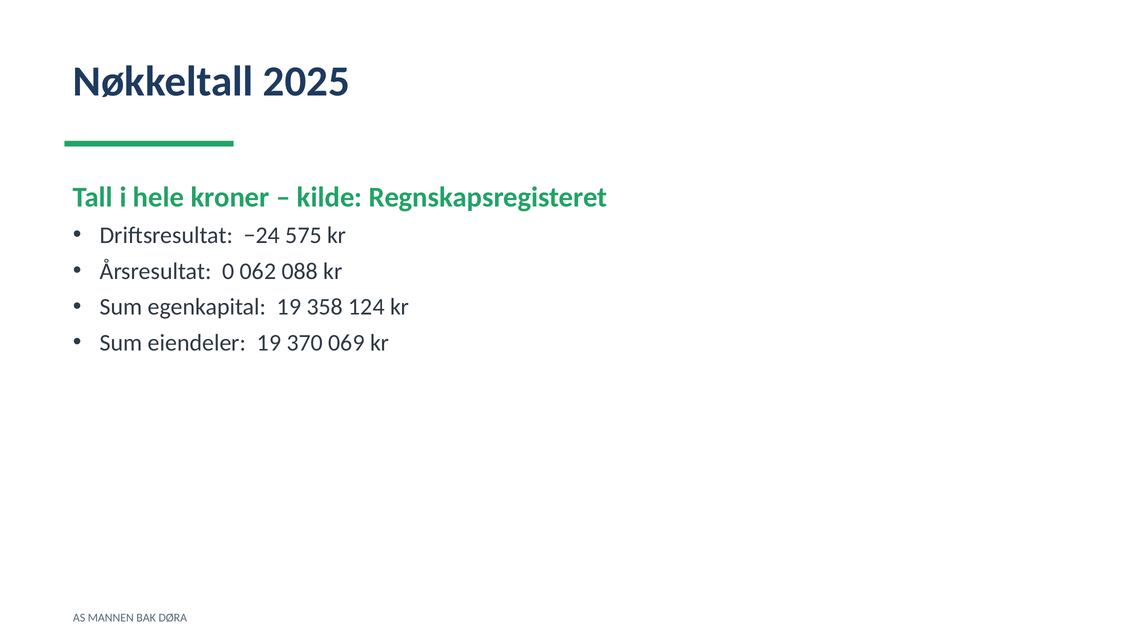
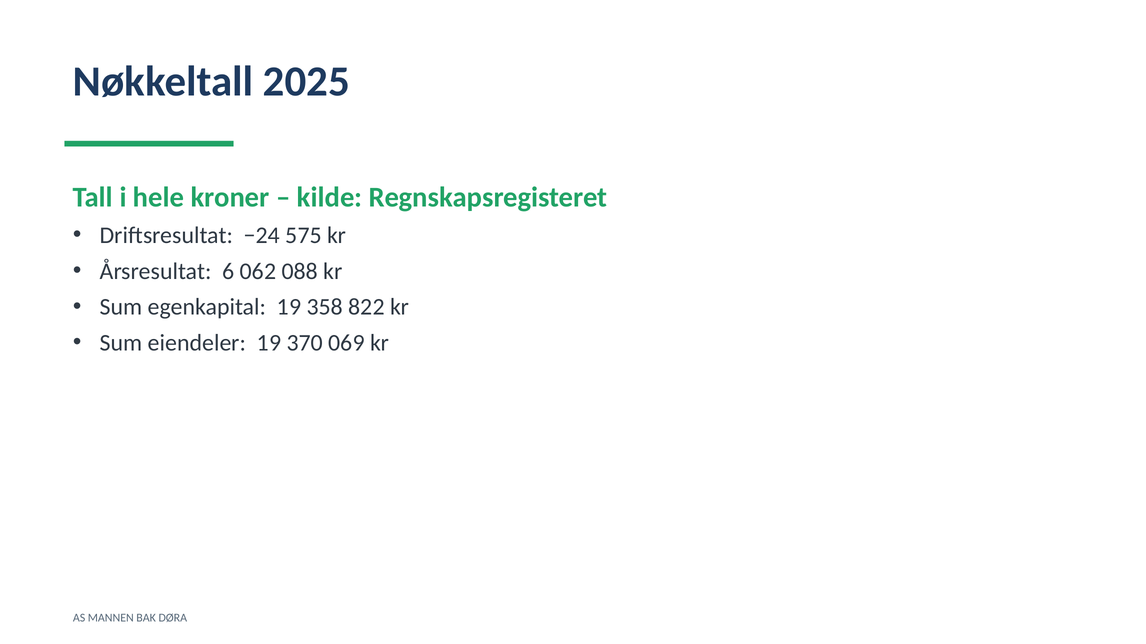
0: 0 -> 6 (228, 271)
124: 124 -> 822 (367, 307)
